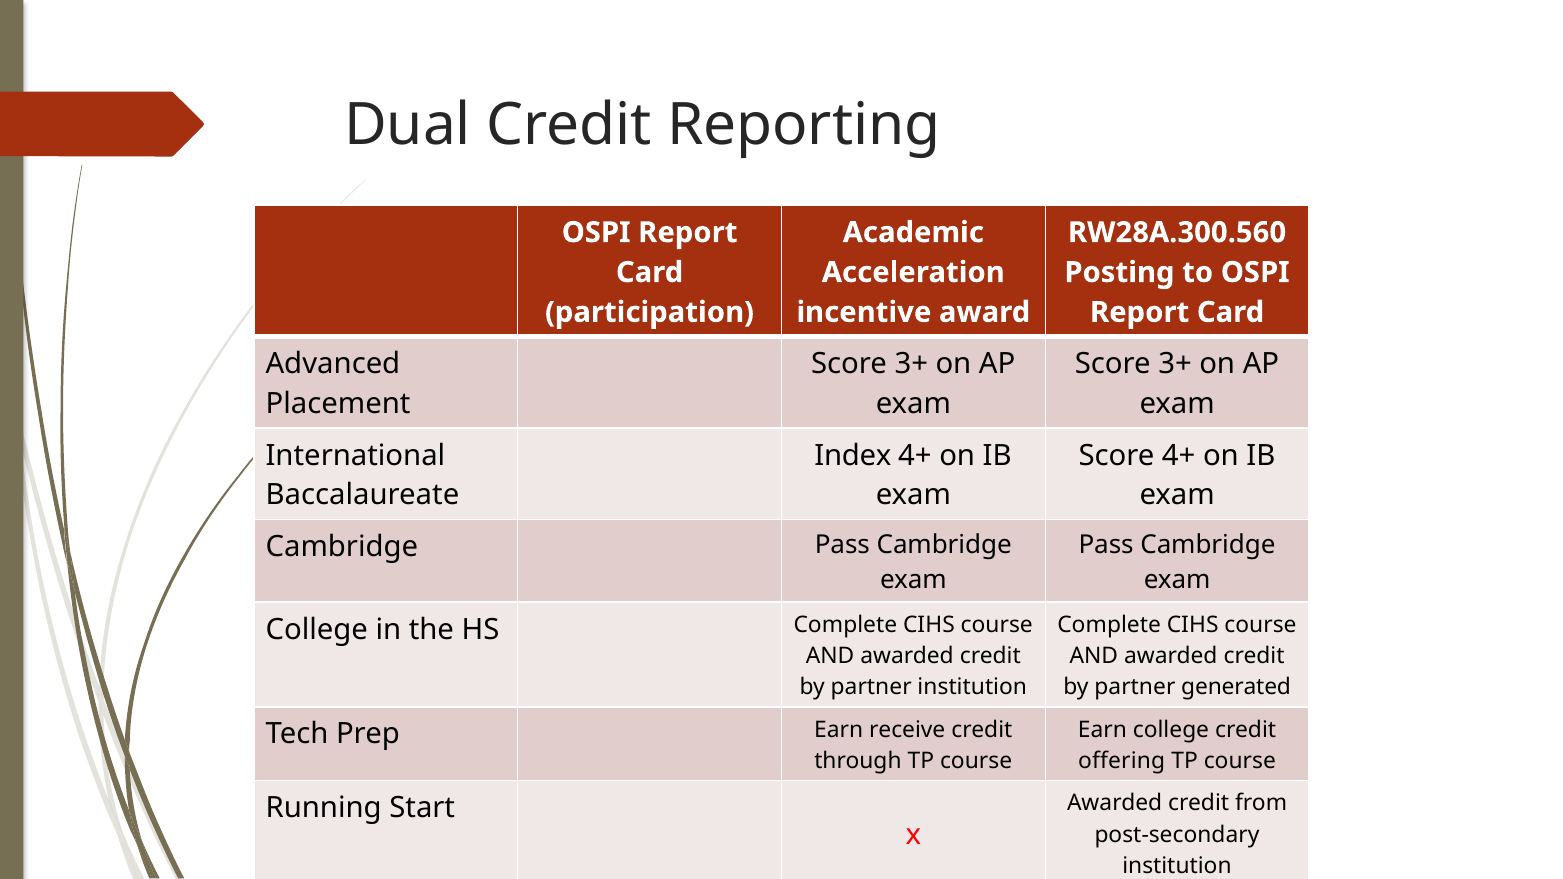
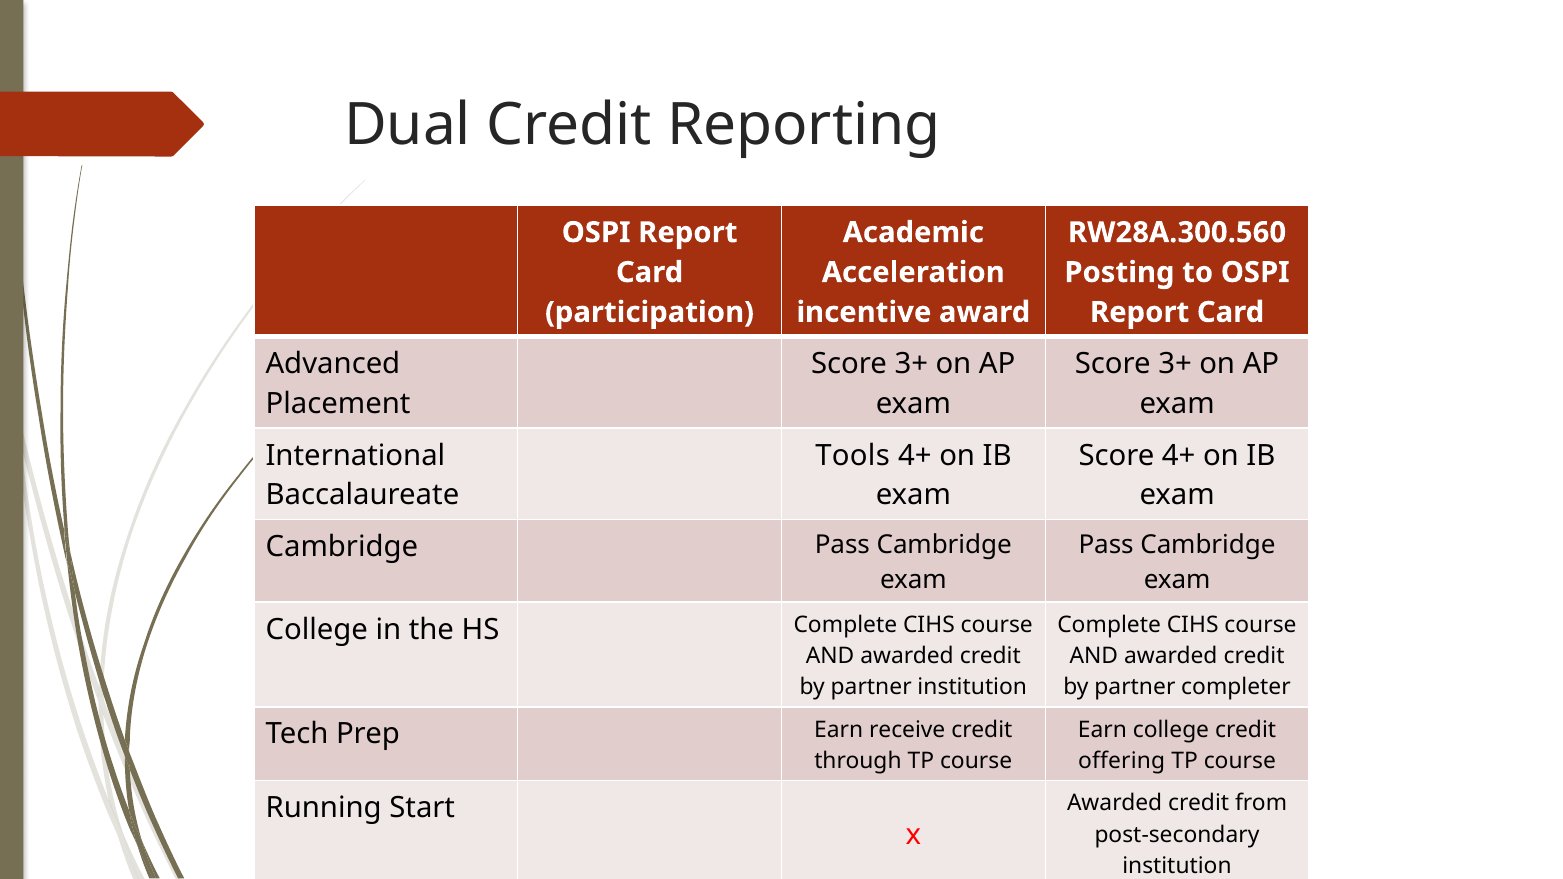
Index: Index -> Tools (853, 455)
generated: generated -> completer (1236, 687)
